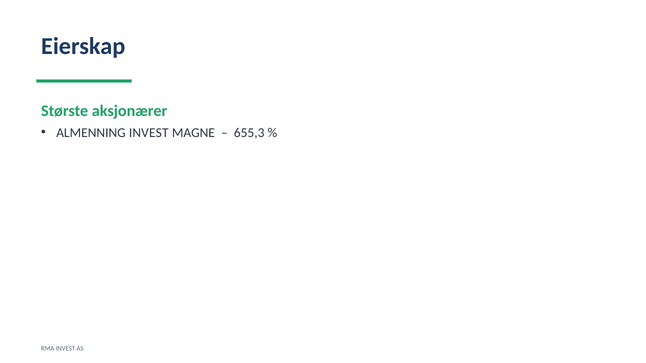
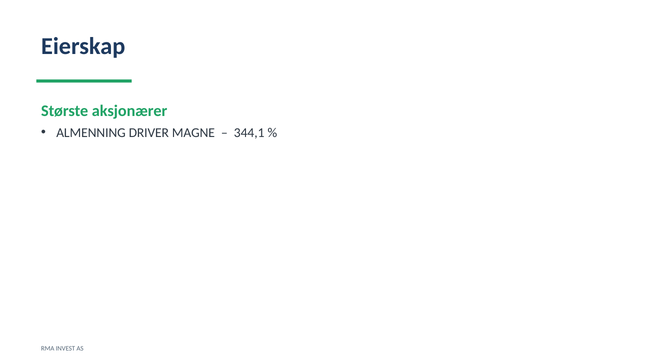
ALMENNING INVEST: INVEST -> DRIVER (149, 133)
655,3: 655,3 -> 344,1 (249, 133)
